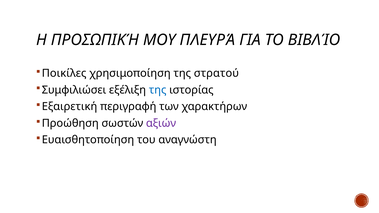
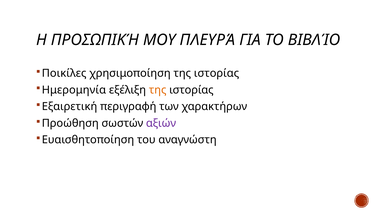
χρησιμοποίηση της στρατού: στρατού -> ιστορίας (216, 73)
Συμφιλιώσει: Συμφιλιώσει -> Ημερομηνία (74, 90)
της colour: blue -> orange (158, 90)
